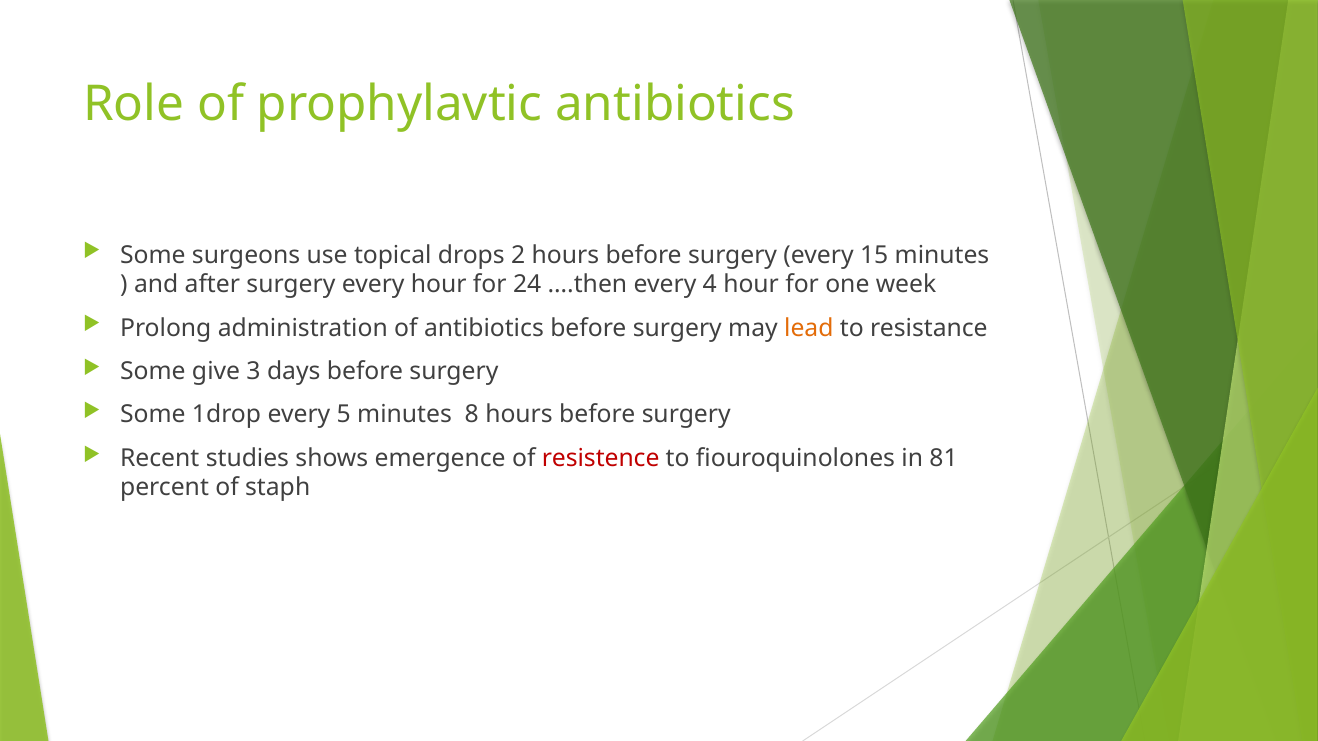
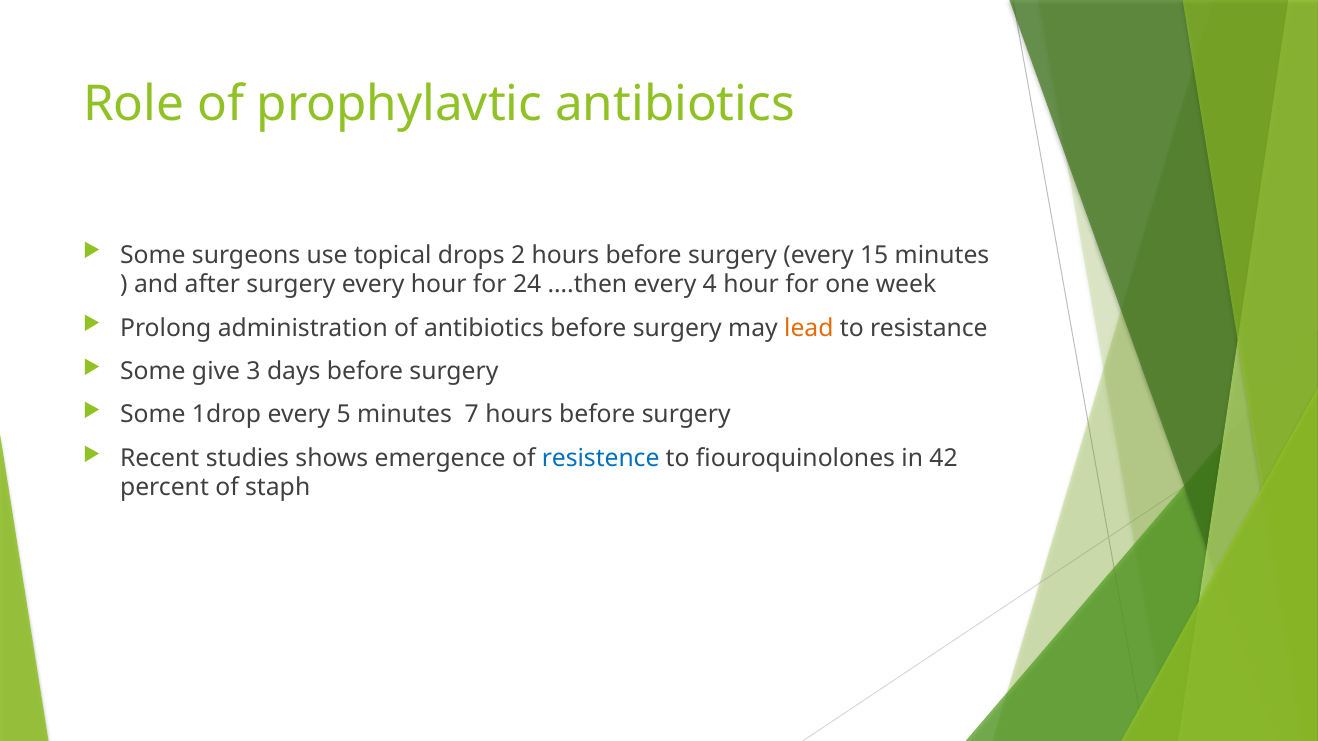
8: 8 -> 7 (472, 415)
resistence colour: red -> blue (601, 458)
81: 81 -> 42 (944, 458)
